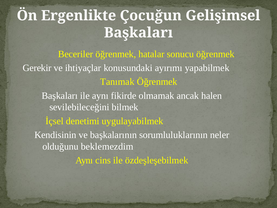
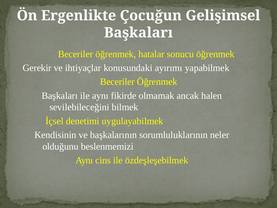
Tanımak: Tanımak -> Beceriler (117, 82)
beklemezdim: beklemezdim -> beslenmemizi (107, 146)
